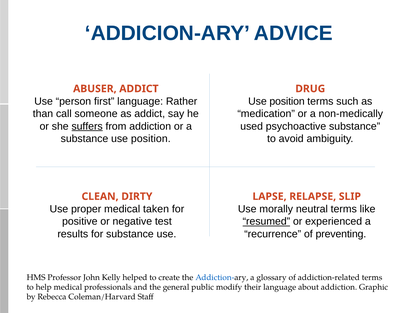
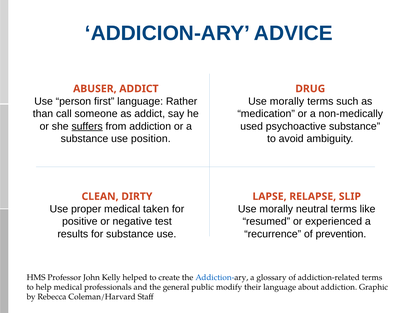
position: position -> morally (287, 101)
resumed underline: present -> none (266, 222)
preventing: preventing -> prevention (341, 234)
